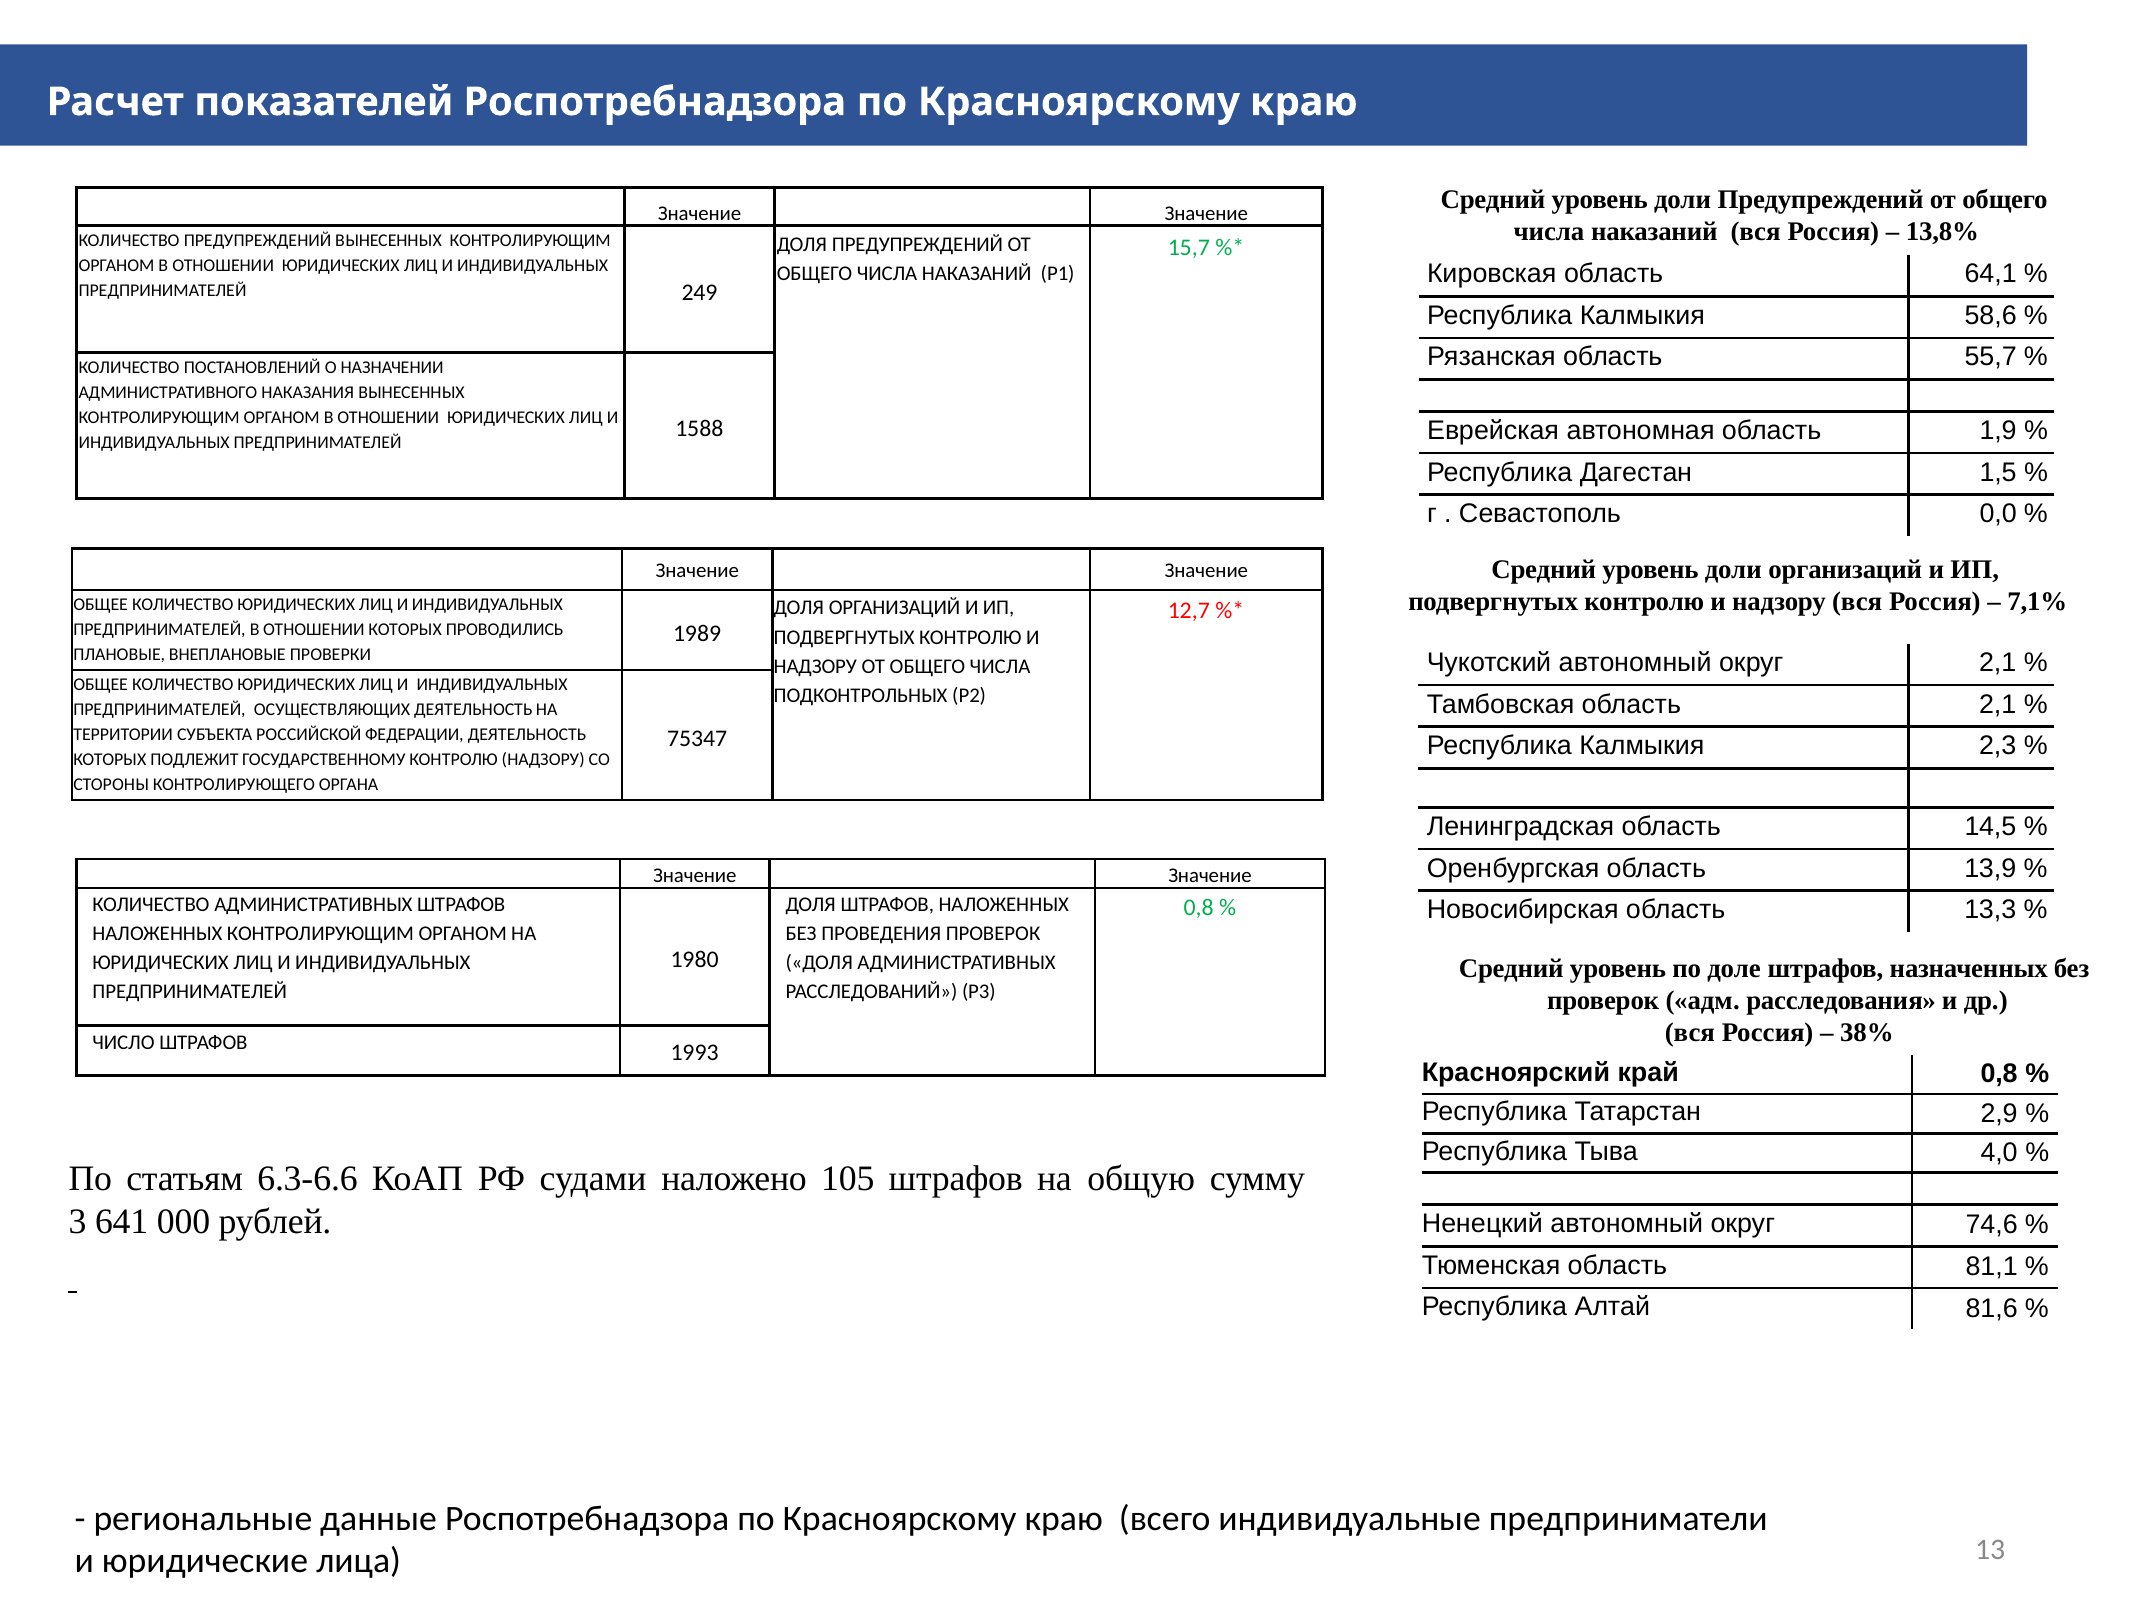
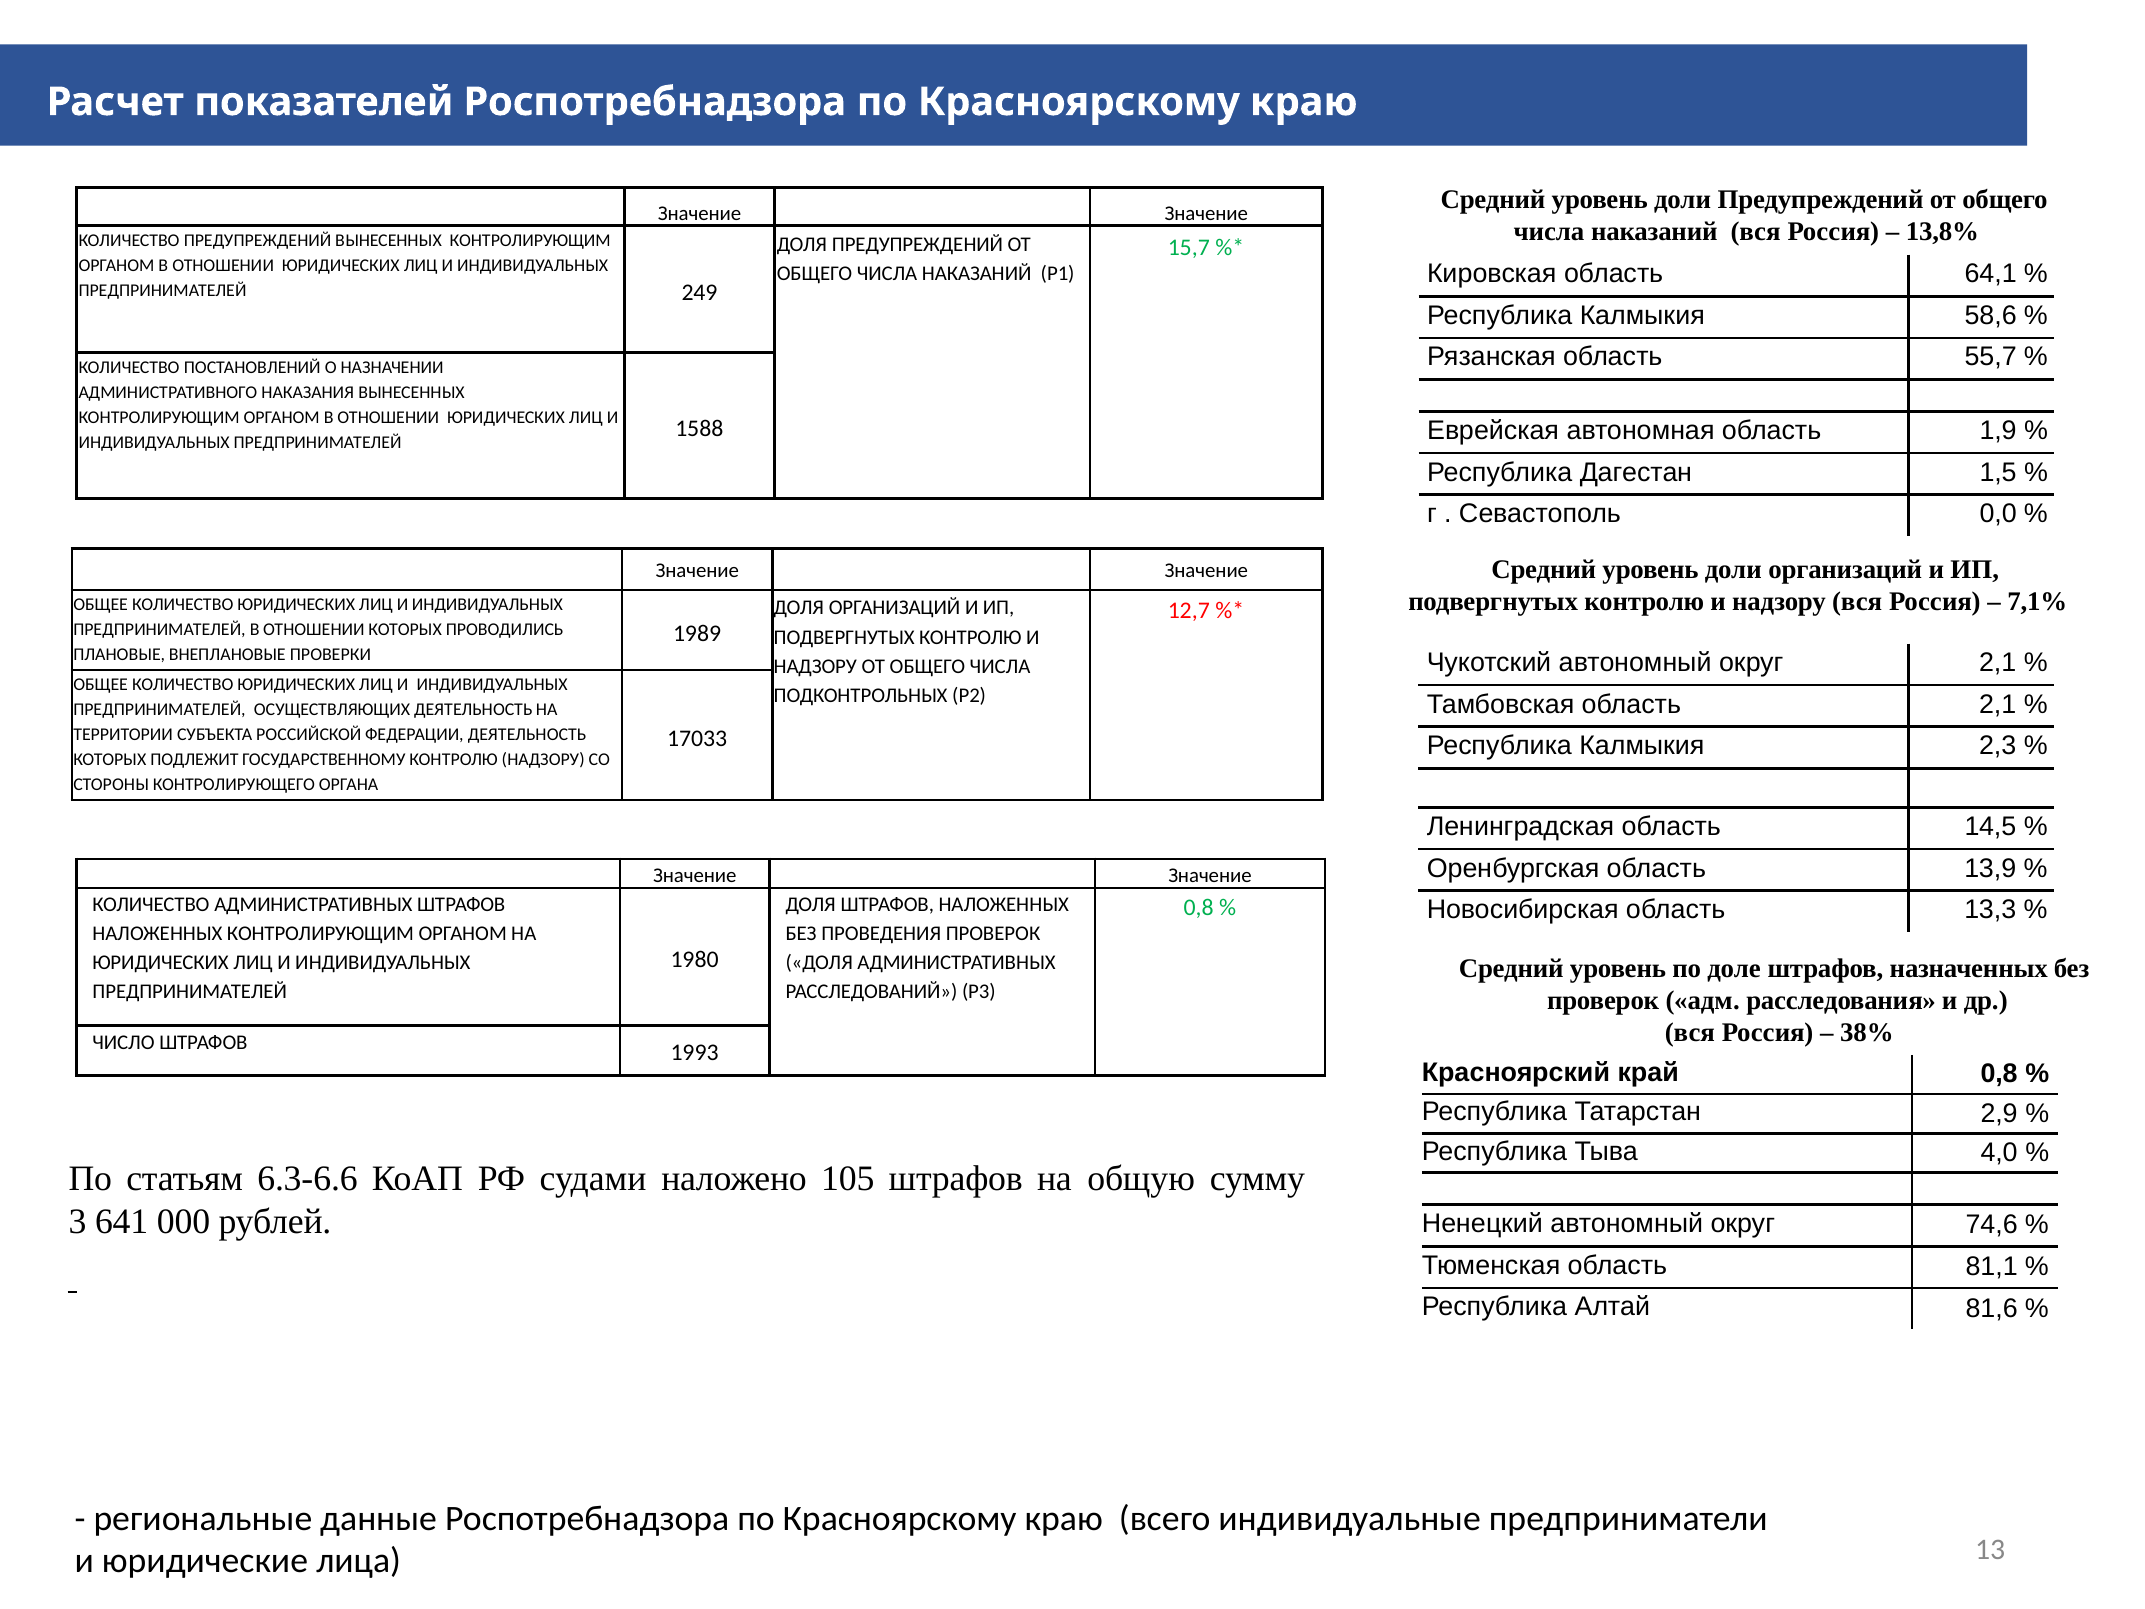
75347: 75347 -> 17033 (697, 738)
